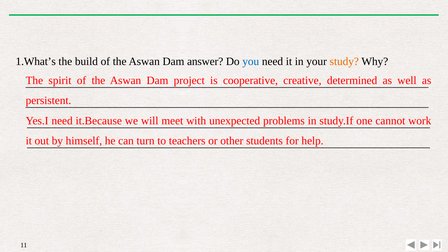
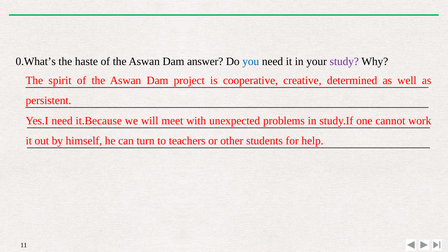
1.What’s: 1.What’s -> 0.What’s (36, 62)
build: build -> haste (86, 62)
study colour: orange -> purple (344, 62)
